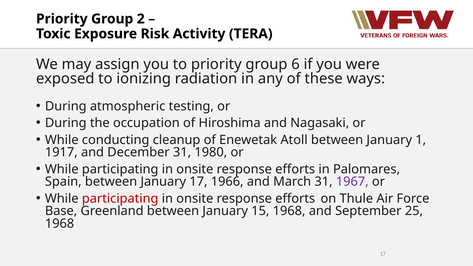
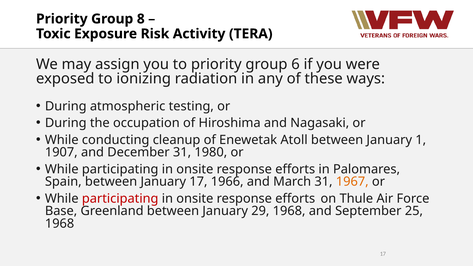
2: 2 -> 8 (141, 19)
1917: 1917 -> 1907 (61, 152)
1967 colour: purple -> orange (352, 182)
15: 15 -> 29 (260, 211)
